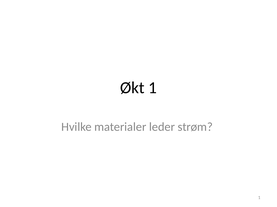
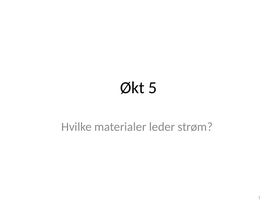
Økt 1: 1 -> 5 (153, 88)
